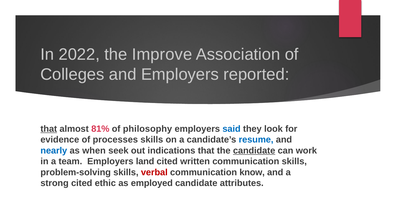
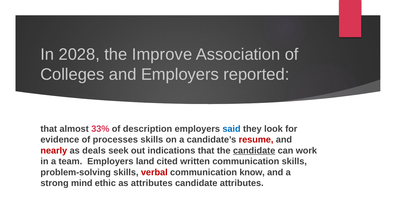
2022: 2022 -> 2028 (79, 54)
that underline: present -> none (49, 129)
81%: 81% -> 33% (100, 129)
philosophy: philosophy -> description (148, 129)
resume colour: blue -> red (256, 140)
nearly colour: blue -> red (54, 150)
when: when -> deals (94, 150)
strong cited: cited -> mind (82, 183)
as employed: employed -> attributes (152, 183)
